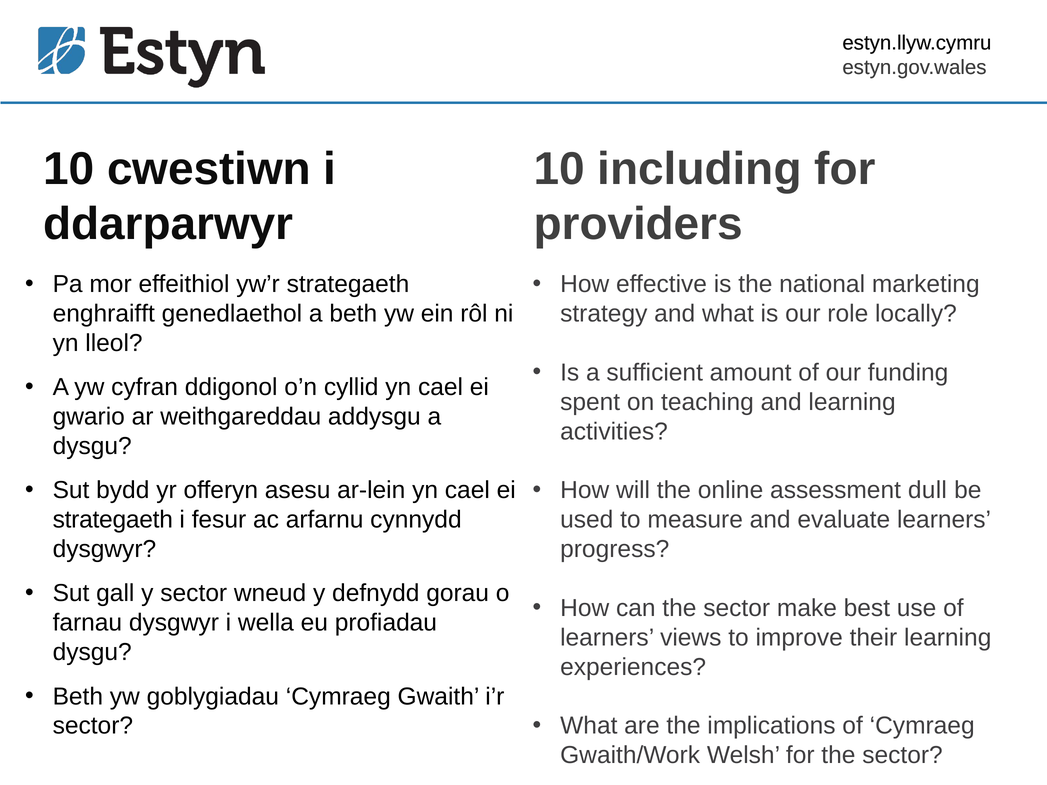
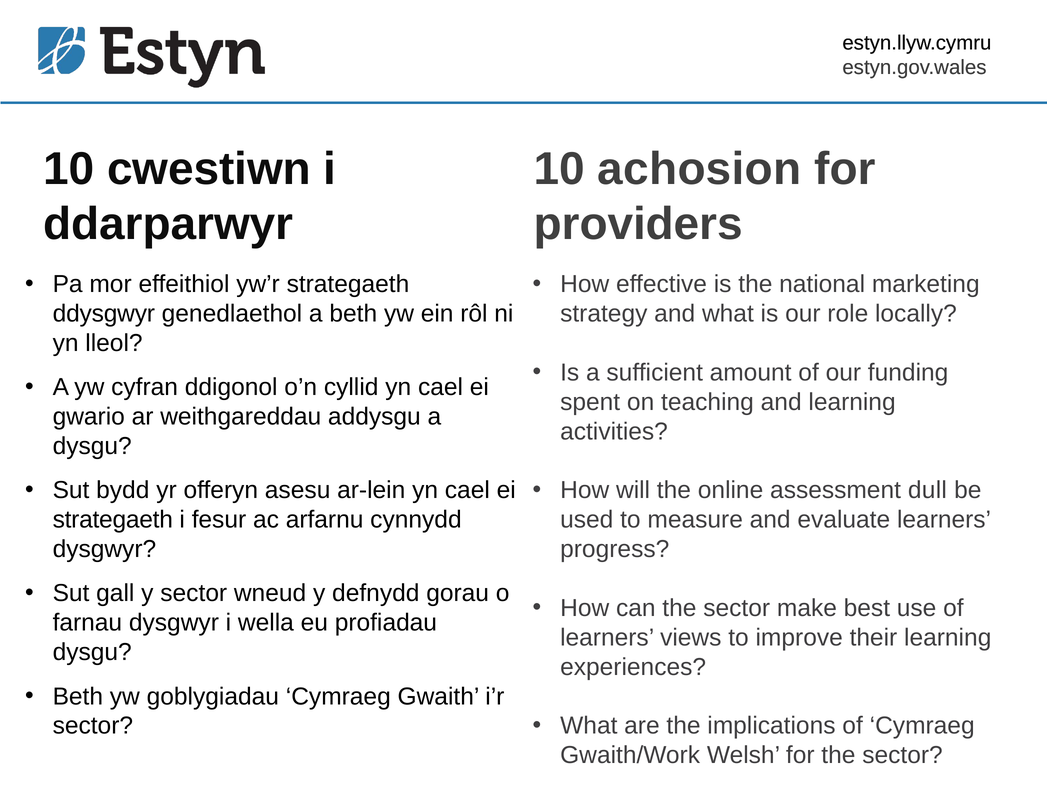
including: including -> achosion (699, 169)
enghraifft: enghraifft -> ddysgwyr (104, 314)
